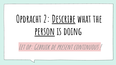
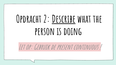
person underline: present -> none (45, 32)
